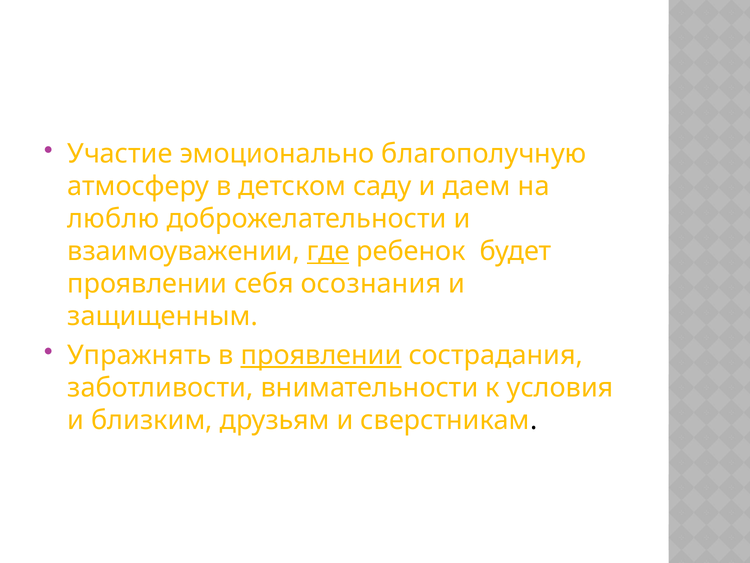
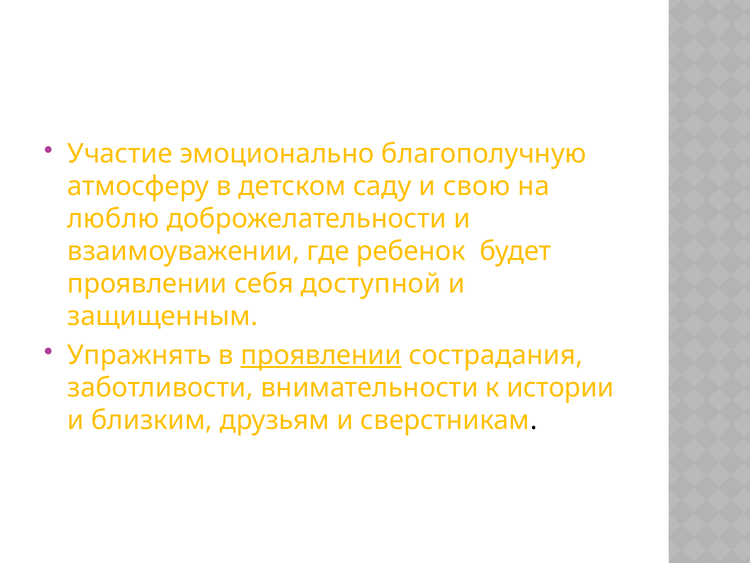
даем: даем -> свою (477, 186)
где underline: present -> none (328, 251)
осознания: осознания -> доступной (371, 284)
условия: условия -> истории (560, 387)
